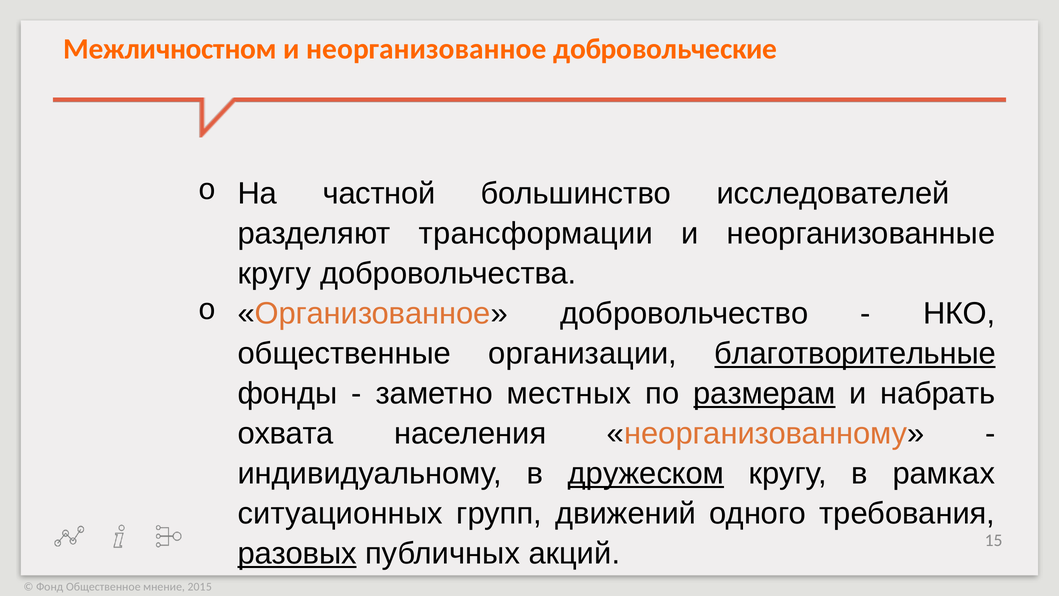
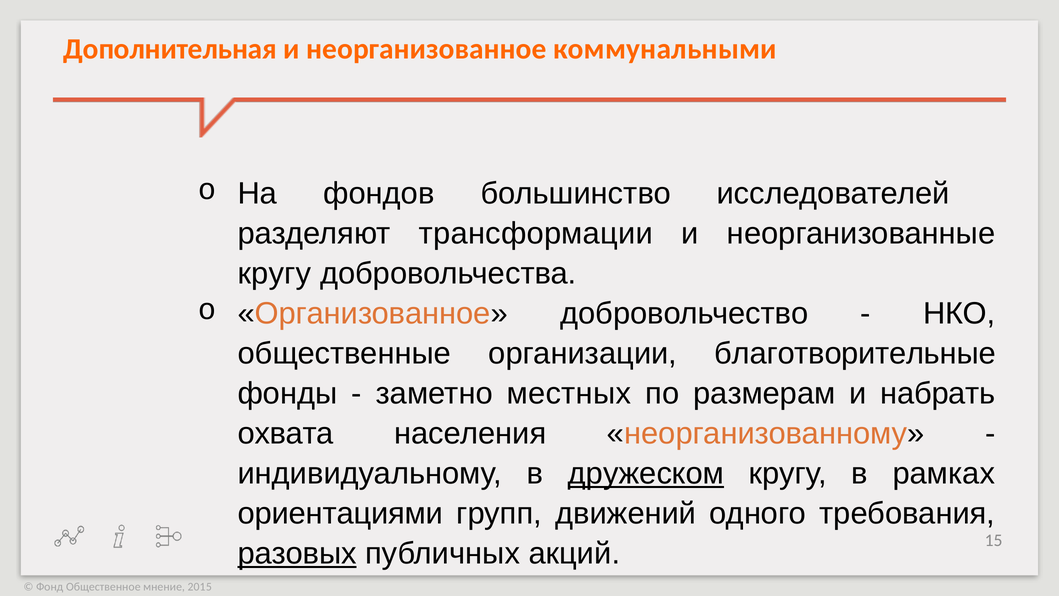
Межличностном: Межличностном -> Дополнительная (170, 49)
добровольческие: добровольческие -> коммунальными (665, 49)
частной: частной -> фондов (379, 193)
благотворительные underline: present -> none (855, 353)
размерам underline: present -> none (764, 393)
ситуационных: ситуационных -> ориентациями (340, 513)
